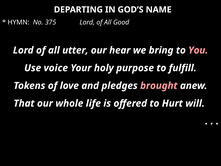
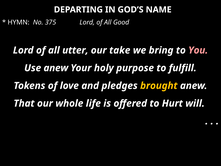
hear: hear -> take (120, 50)
Use voice: voice -> anew (56, 68)
brought colour: pink -> yellow (159, 86)
